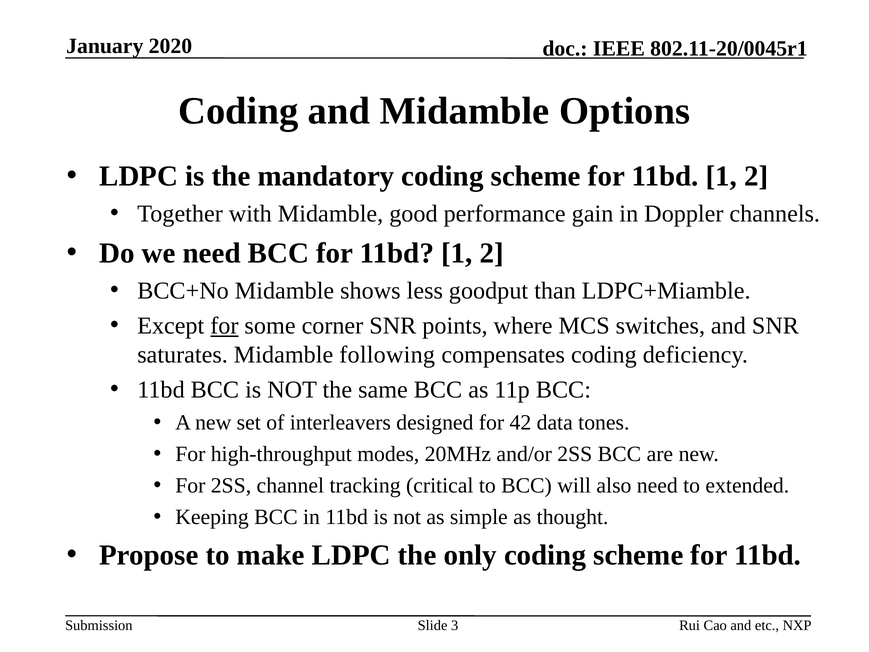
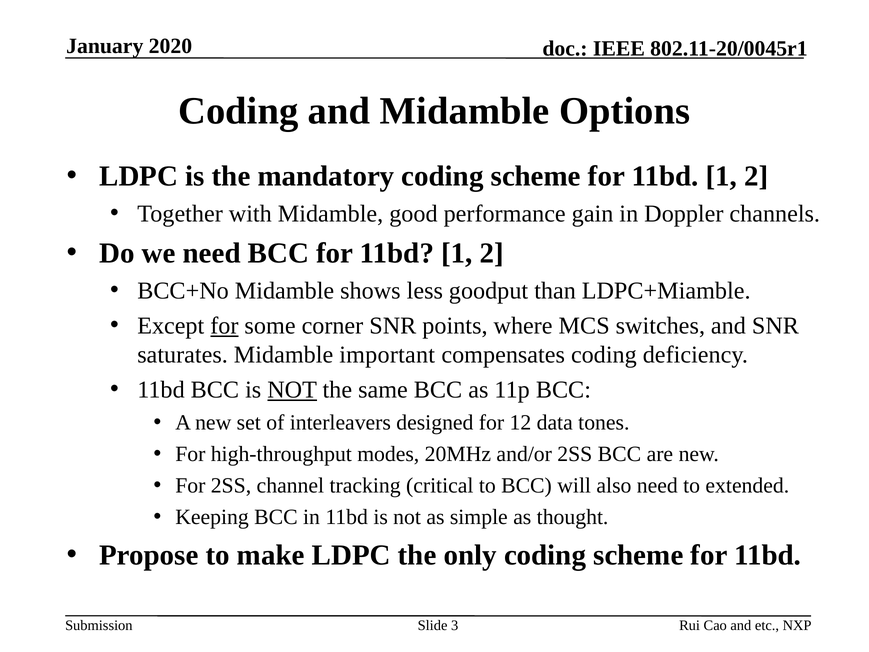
following: following -> important (387, 355)
NOT underline: none -> present (292, 390)
42: 42 -> 12 (520, 422)
